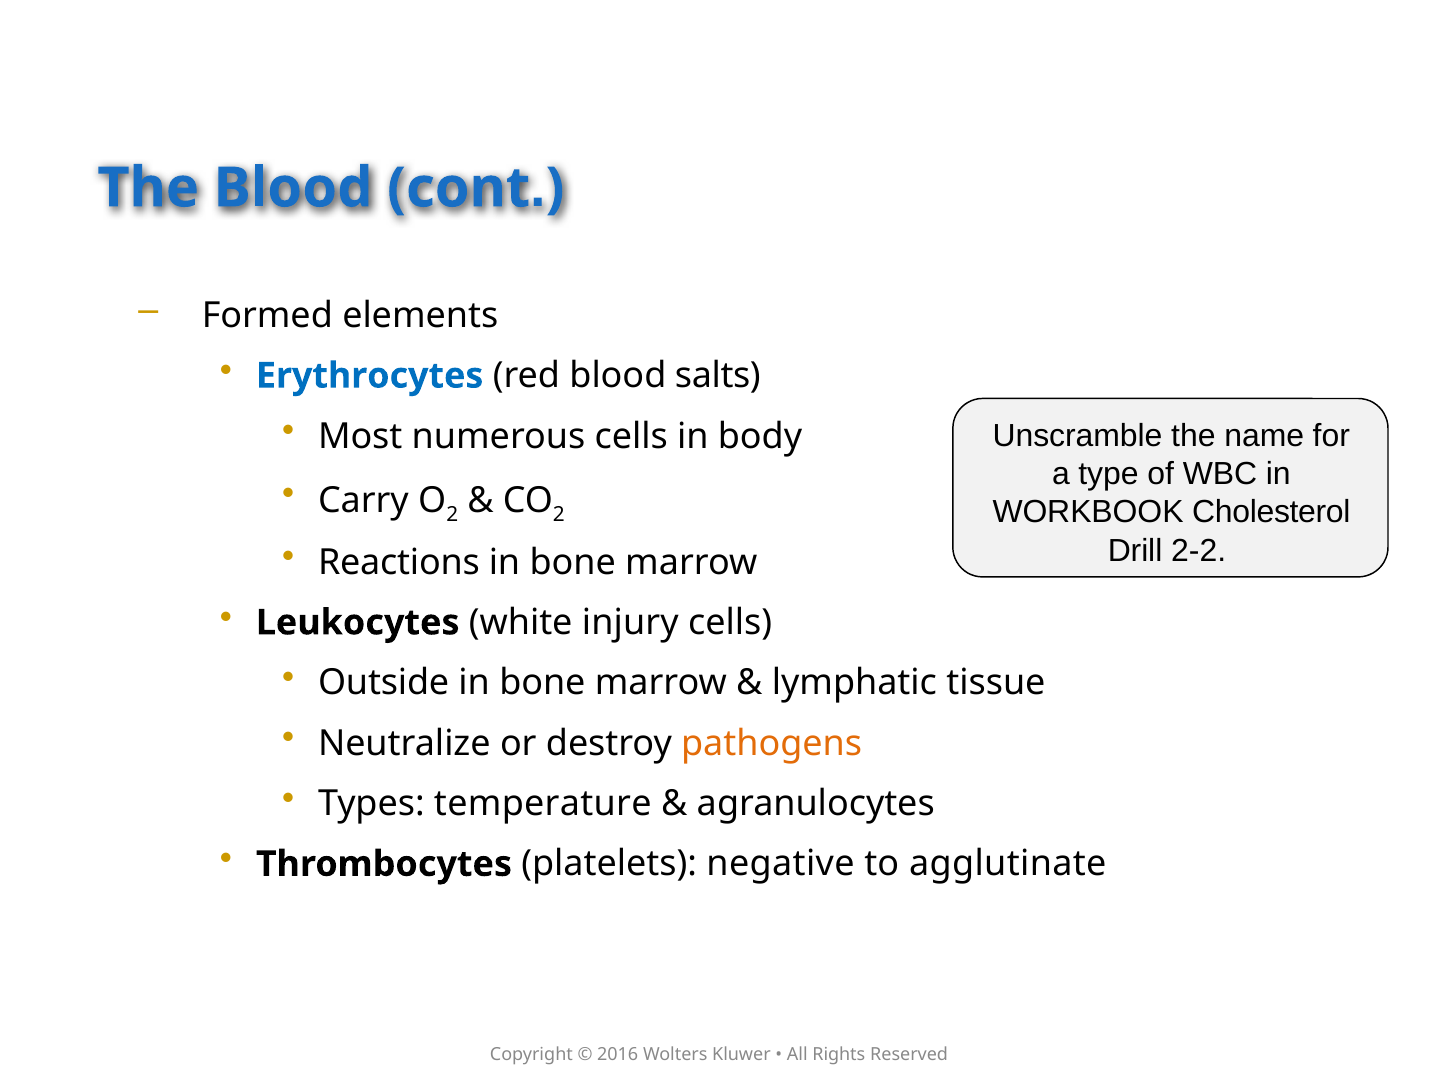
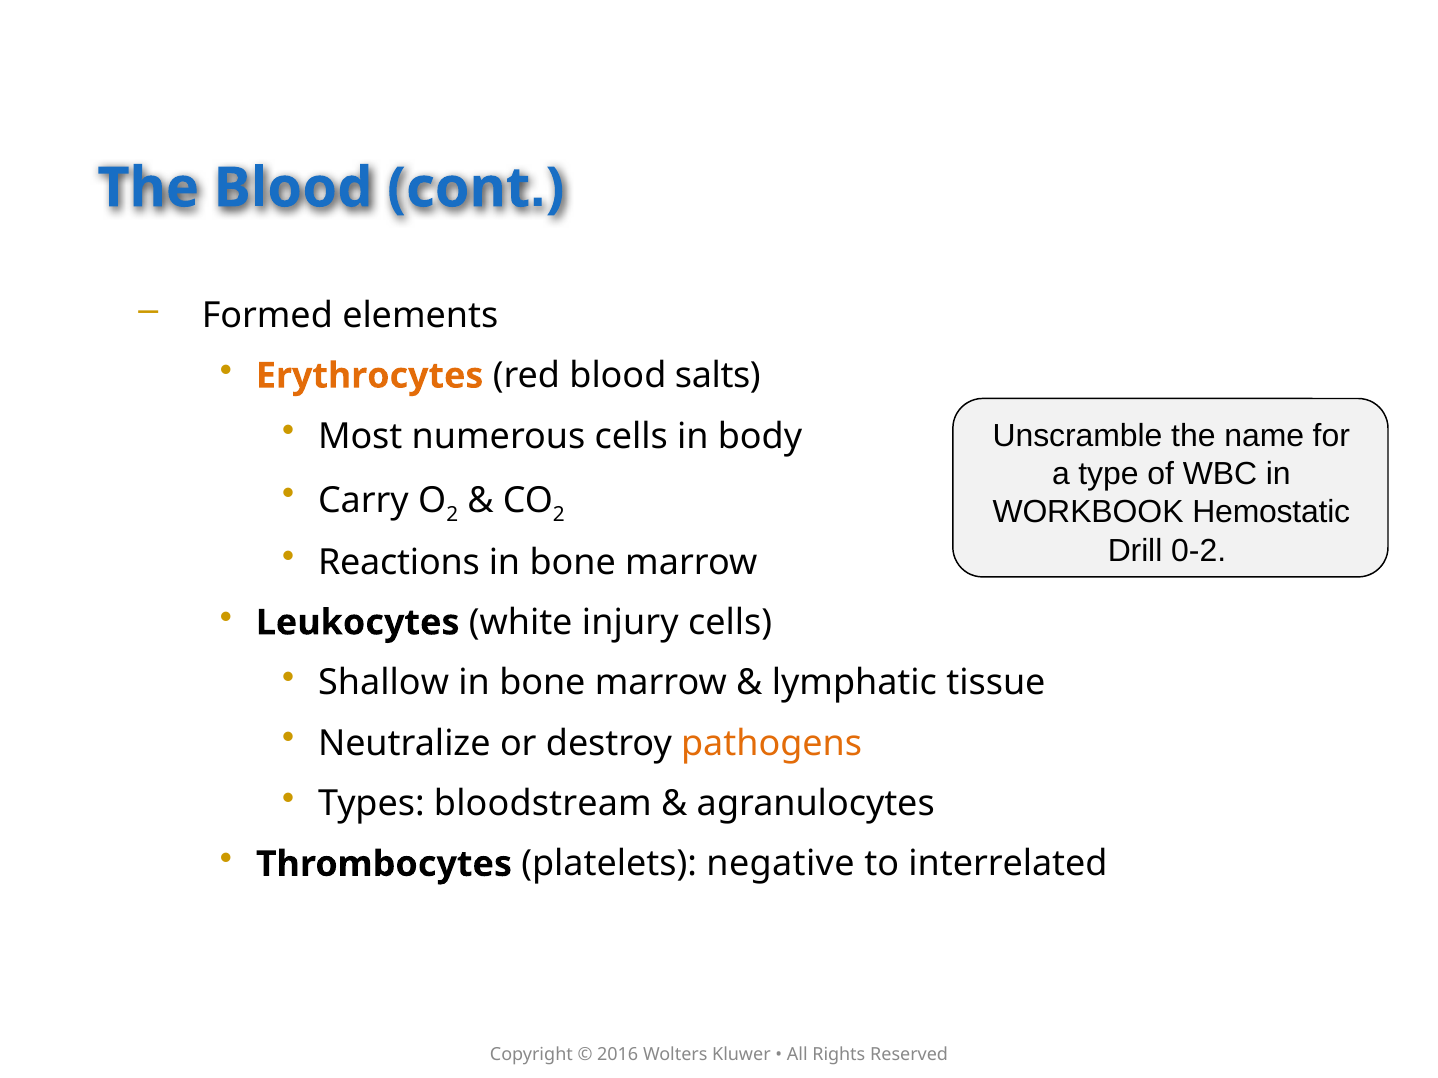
Erythrocytes colour: blue -> orange (370, 376)
Cholesterol: Cholesterol -> Hemostatic (1271, 512)
2-2: 2-2 -> 0-2 (1199, 551)
Outside: Outside -> Shallow (384, 683)
temperature: temperature -> bloodstream (543, 804)
agglutinate: agglutinate -> interrelated (1008, 864)
